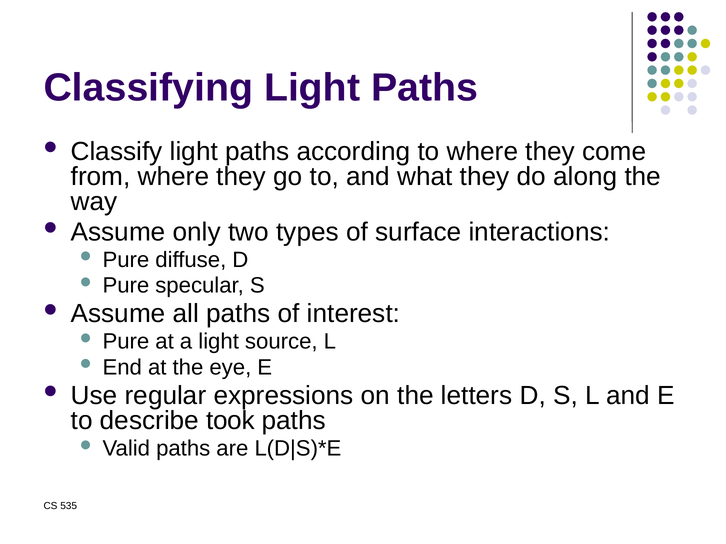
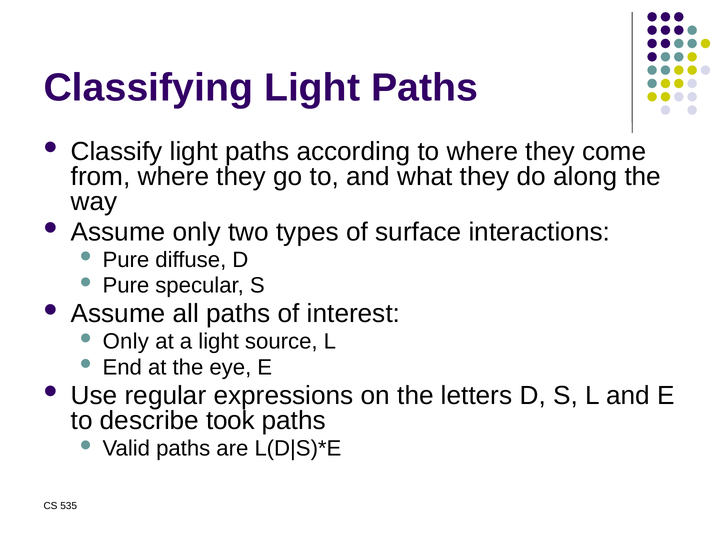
Pure: Pure -> Only (126, 342)
